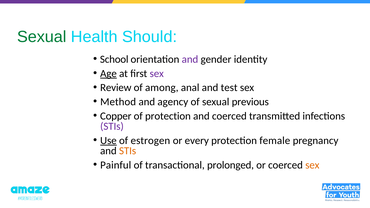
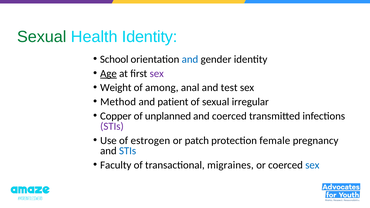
Health Should: Should -> Identity (150, 37)
and colour: purple -> blue (190, 59)
Review: Review -> Weight (116, 88)
agency: agency -> patient (173, 102)
previous: previous -> irregular (250, 102)
of protection: protection -> unplanned (168, 116)
Use underline: present -> none (108, 141)
every: every -> patch (197, 141)
STIs colour: orange -> blue (128, 151)
Painful: Painful -> Faculty (116, 165)
prolonged: prolonged -> migraines (230, 165)
sex colour: orange -> blue (312, 165)
